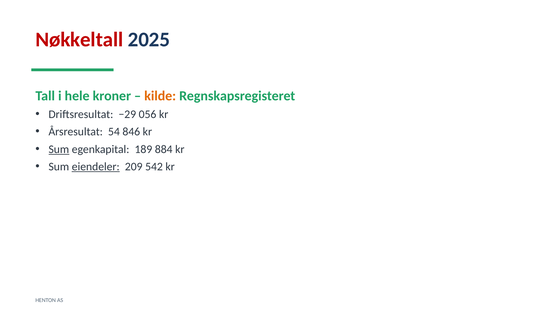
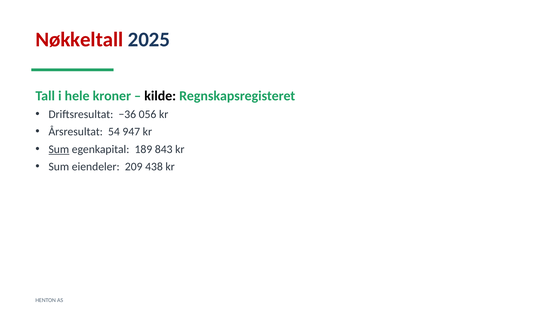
kilde colour: orange -> black (160, 96)
−29: −29 -> −36 (127, 115)
846: 846 -> 947 (131, 132)
884: 884 -> 843 (164, 149)
eiendeler underline: present -> none (96, 167)
542: 542 -> 438 (154, 167)
